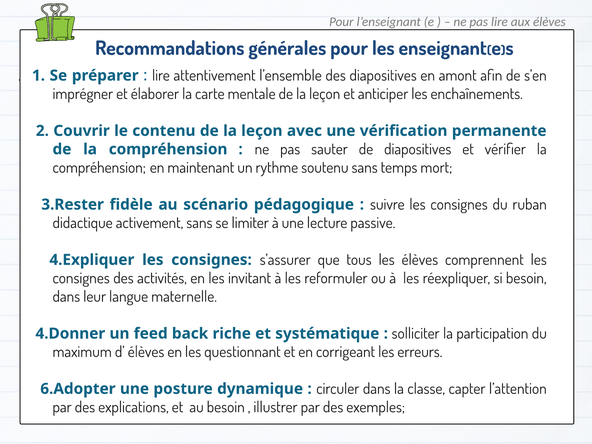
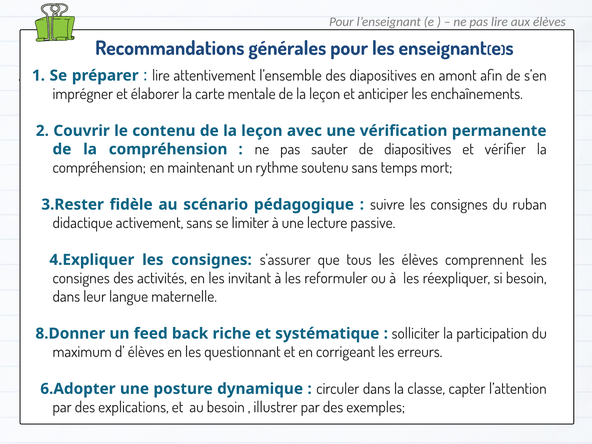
4.Donner: 4.Donner -> 8.Donner (70, 334)
